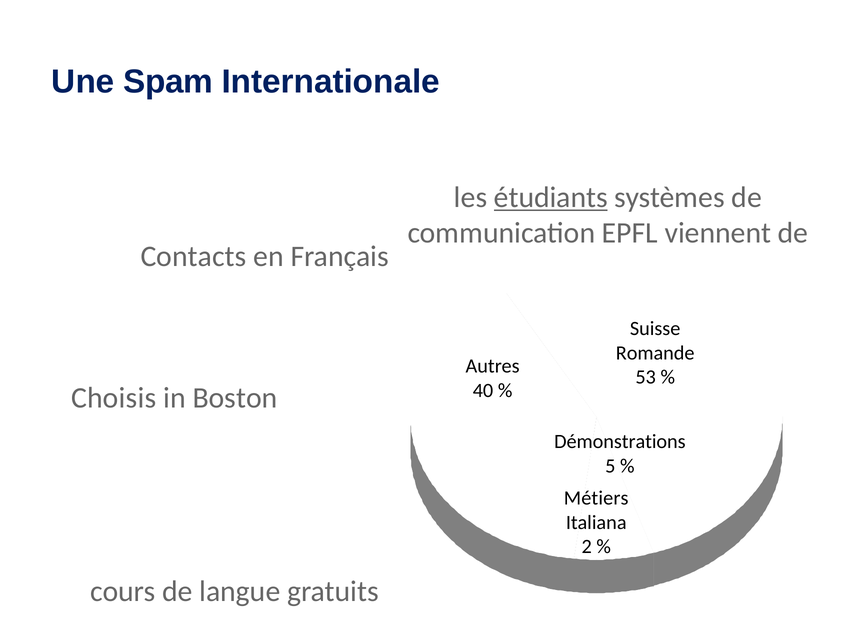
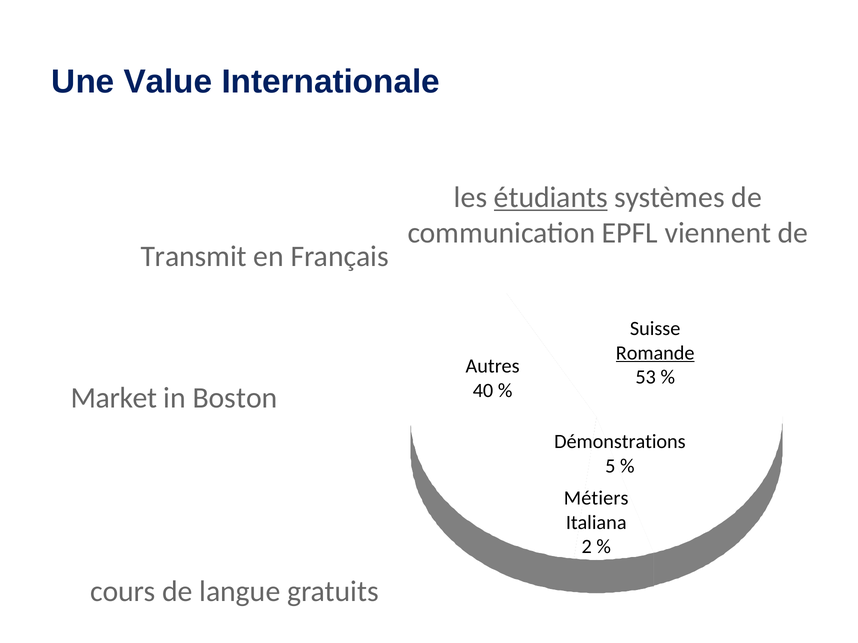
Spam: Spam -> Value (168, 82)
Contacts: Contacts -> Transmit (194, 257)
Romande underline: none -> present (655, 353)
Choisis: Choisis -> Market (114, 398)
